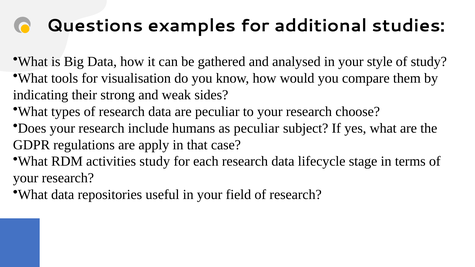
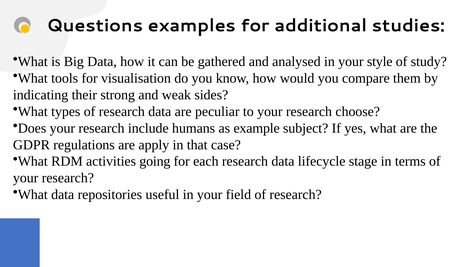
as peculiar: peculiar -> example (257, 128)
activities study: study -> going (155, 162)
